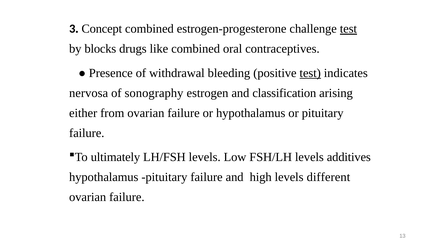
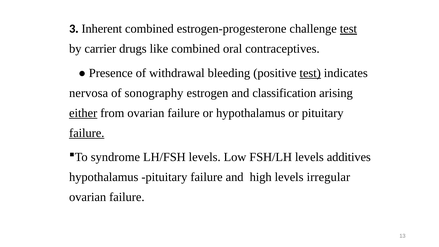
Concept: Concept -> Inherent (102, 29)
blocks: blocks -> carrier (100, 49)
either underline: none -> present (83, 113)
failure underline: none -> present (87, 133)
ultimately: ultimately -> syndrome (115, 157)
different: different -> irregular (328, 177)
